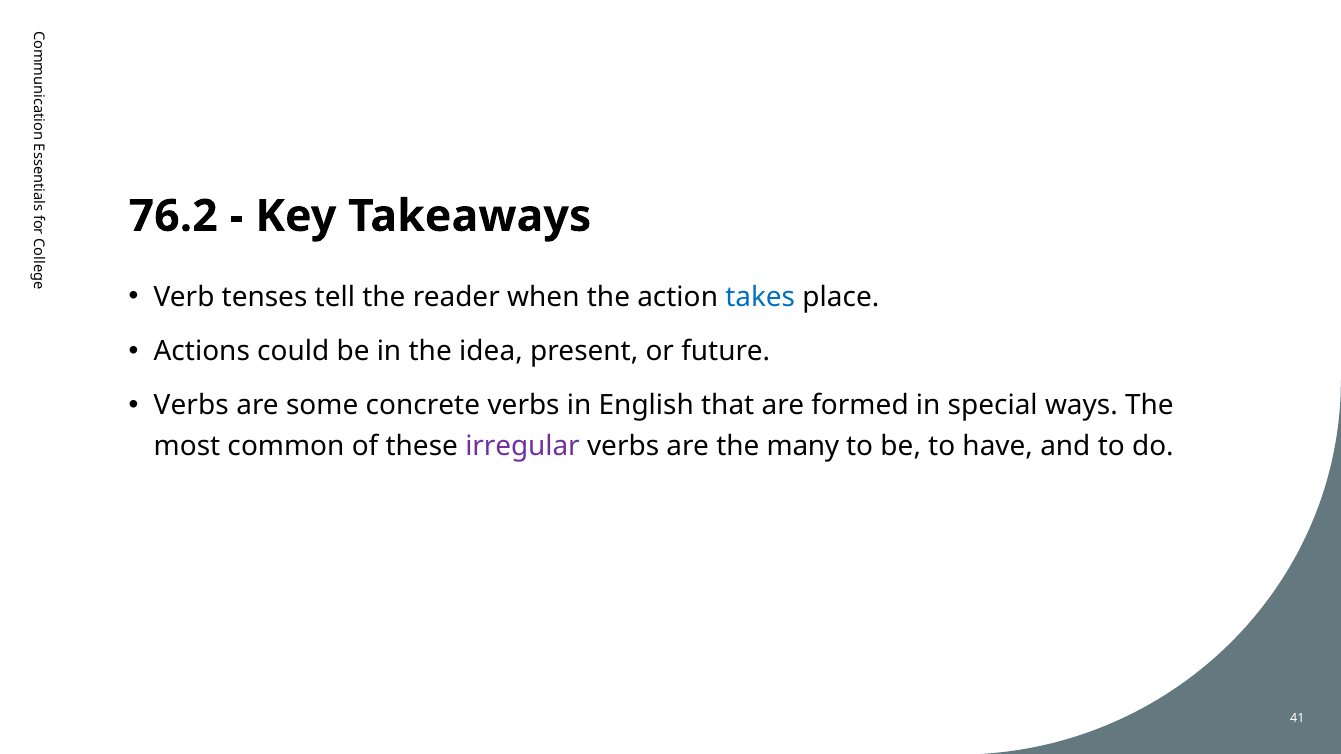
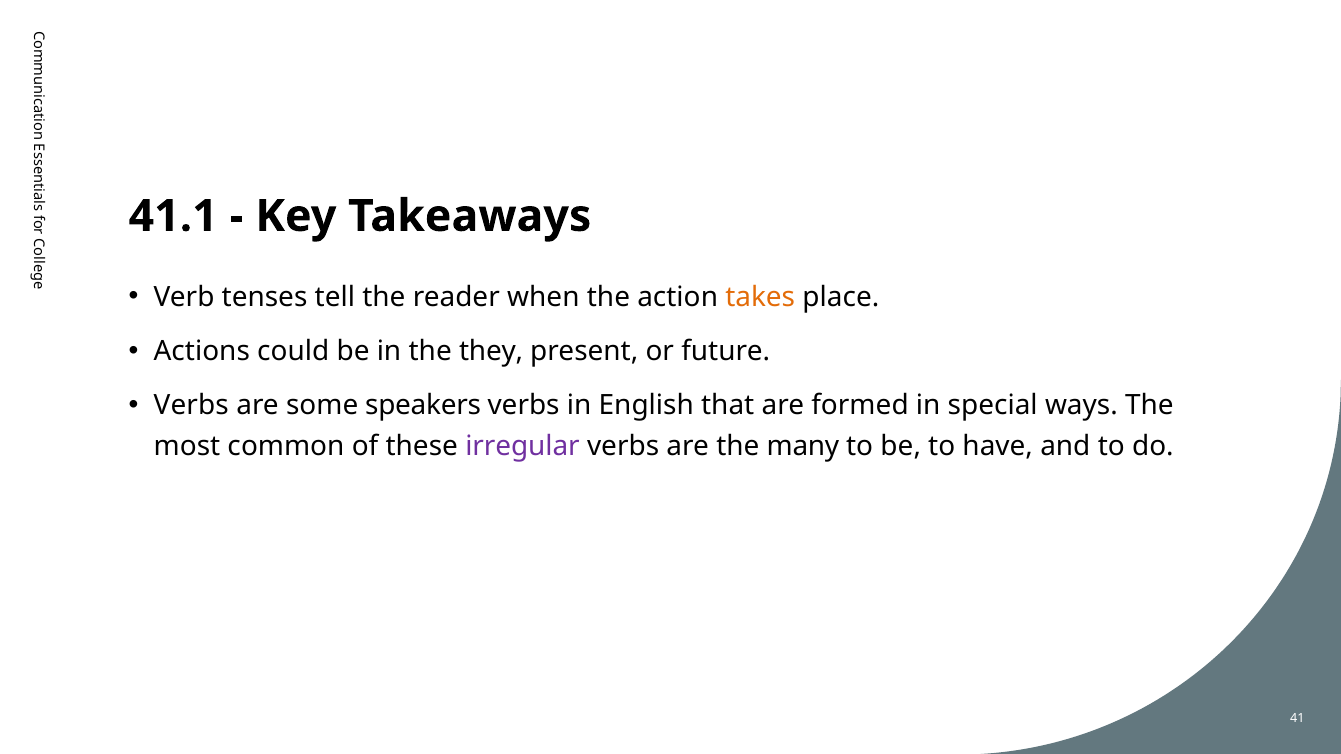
76.2: 76.2 -> 41.1 (173, 216)
takes colour: blue -> orange (760, 297)
idea: idea -> they (491, 352)
concrete: concrete -> speakers (423, 406)
